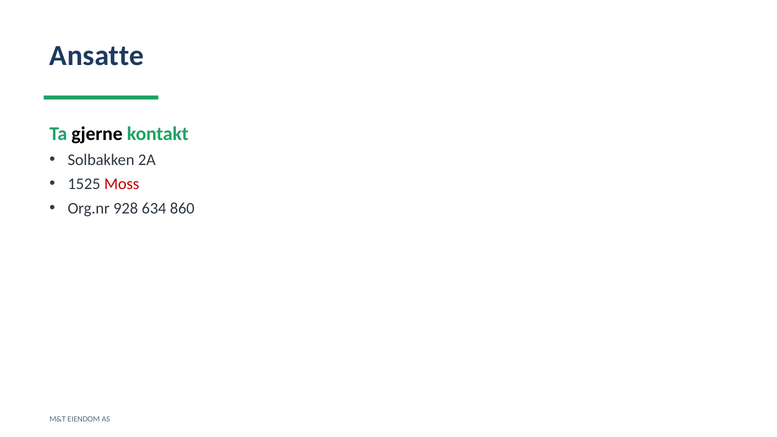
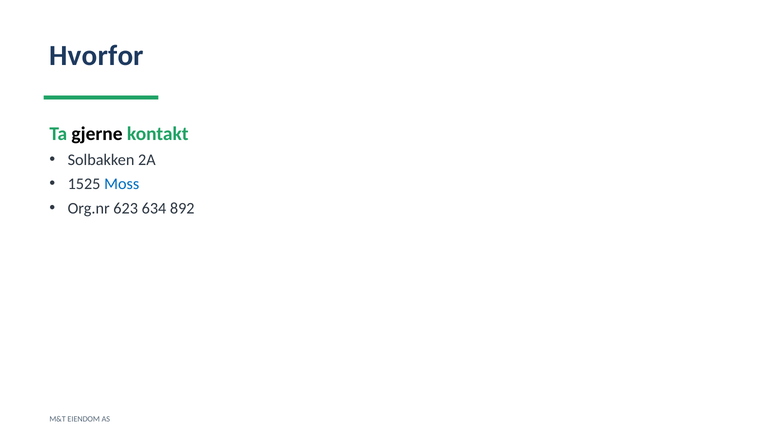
Ansatte: Ansatte -> Hvorfor (97, 55)
Moss colour: red -> blue (122, 184)
928: 928 -> 623 (126, 208)
860: 860 -> 892 (182, 208)
